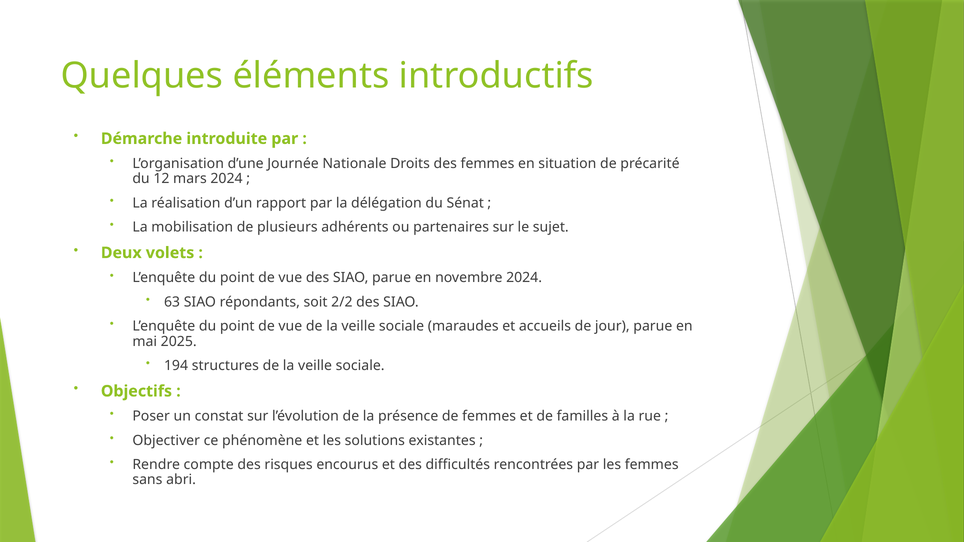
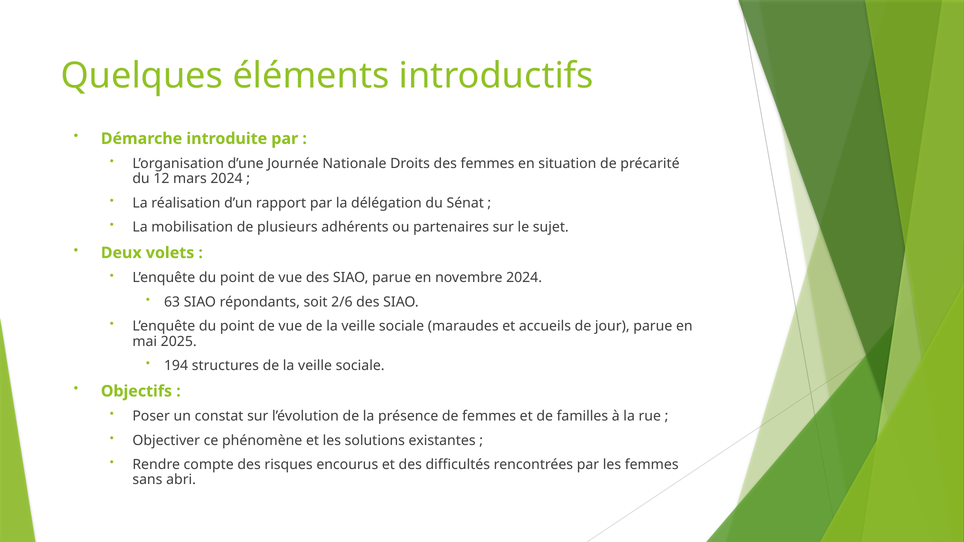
2/2: 2/2 -> 2/6 (342, 302)
